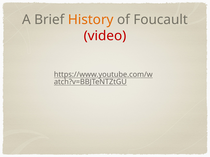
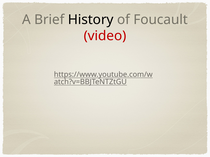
History colour: orange -> black (91, 20)
